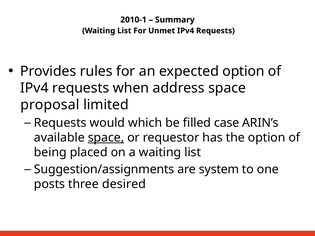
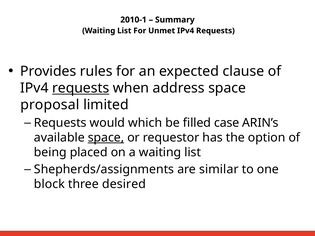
expected option: option -> clause (243, 71)
requests underline: none -> present (81, 88)
Suggestion/assignments: Suggestion/assignments -> Shepherds/assignments (104, 170)
system: system -> similar (219, 170)
posts: posts -> block (49, 184)
